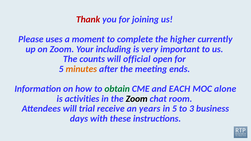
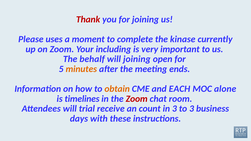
higher: higher -> kinase (183, 39)
counts: counts -> behalf (92, 59)
will official: official -> joining (137, 59)
obtain colour: green -> orange (117, 89)
activities: activities -> timelines (82, 99)
Zoom colour: black -> red (137, 99)
years: years -> count (150, 109)
in 5: 5 -> 3 (174, 109)
